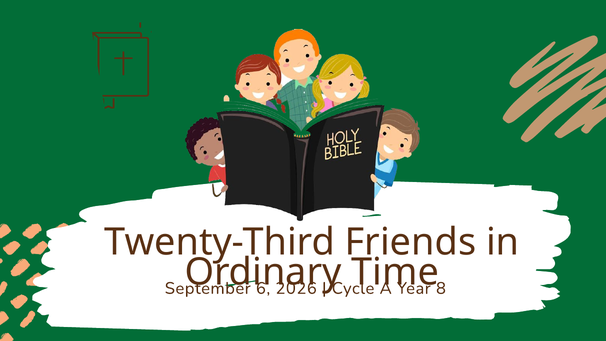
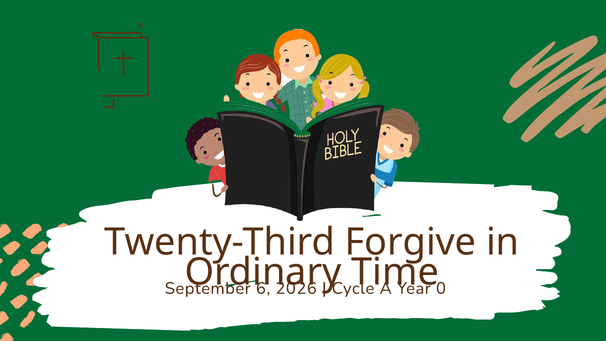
Friends: Friends -> Forgive (411, 242)
8: 8 -> 0 (441, 288)
